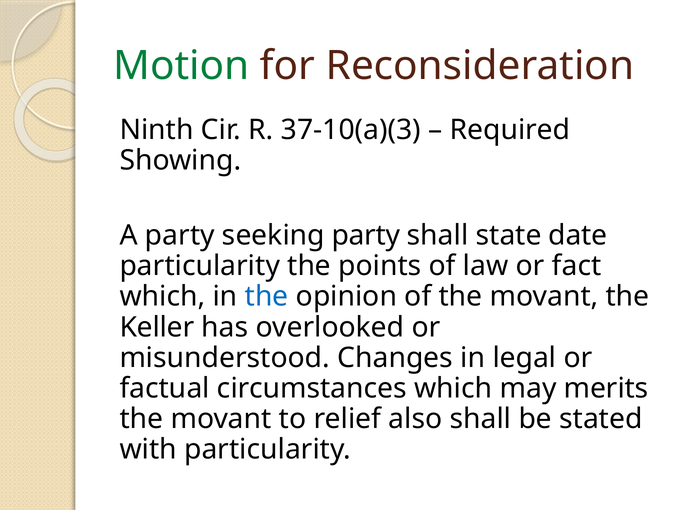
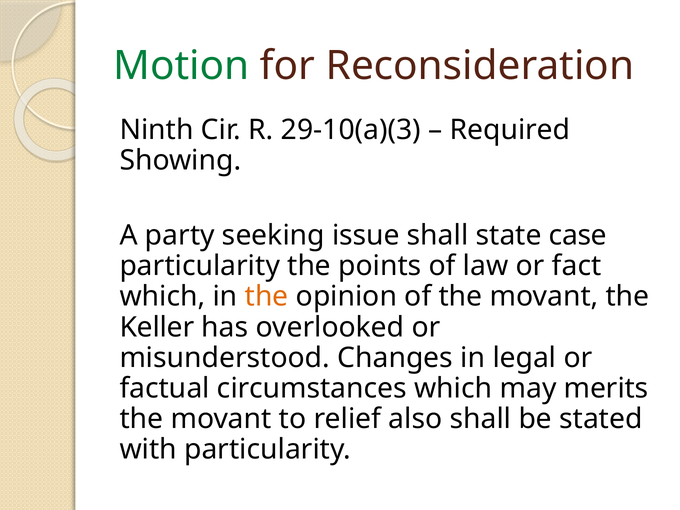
37-10(a)(3: 37-10(a)(3 -> 29-10(a)(3 (351, 130)
seeking party: party -> issue (366, 235)
date: date -> case (578, 235)
the colour: blue -> orange (267, 297)
